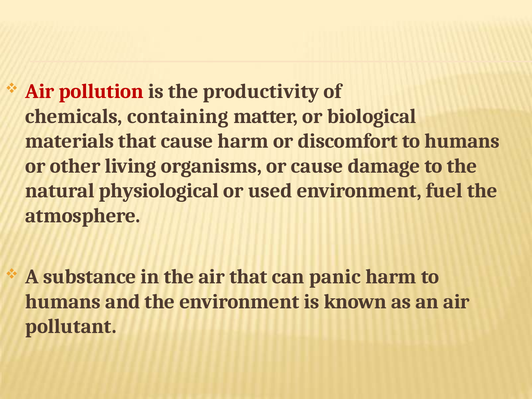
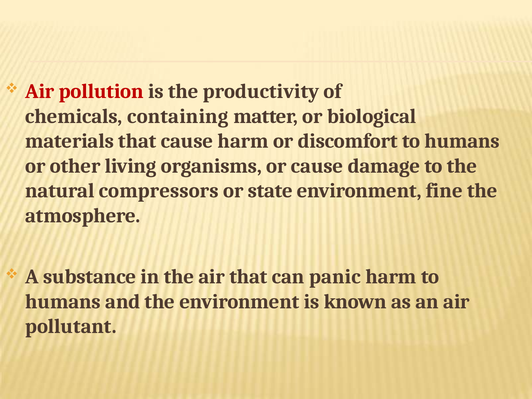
physiological: physiological -> compressors (159, 191)
used: used -> state (270, 191)
fuel: fuel -> fine (444, 191)
